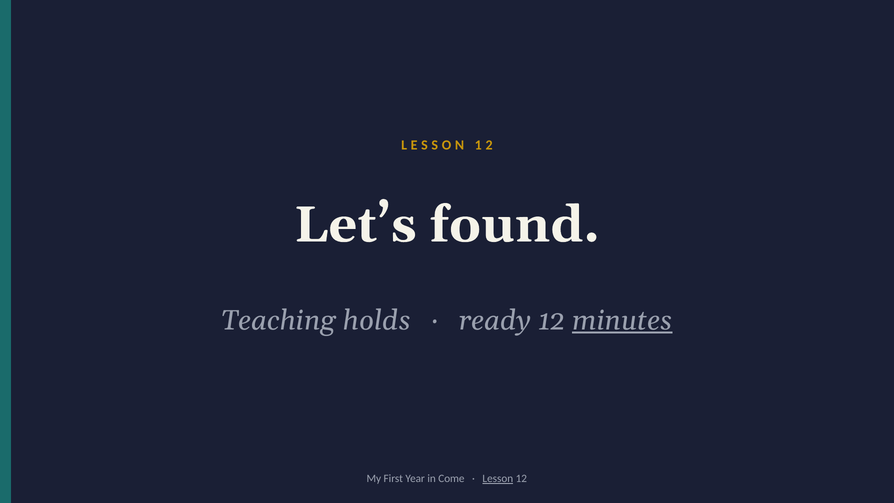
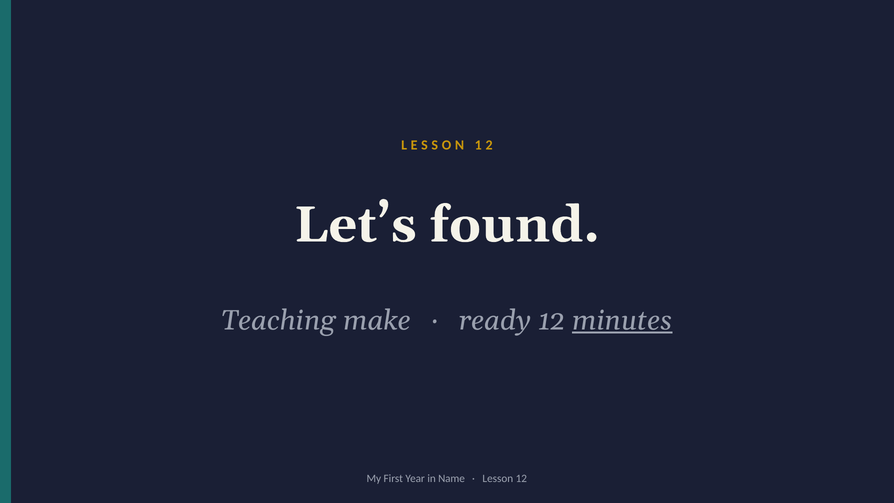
holds: holds -> make (377, 320)
Come: Come -> Name (451, 479)
Lesson underline: present -> none (498, 479)
